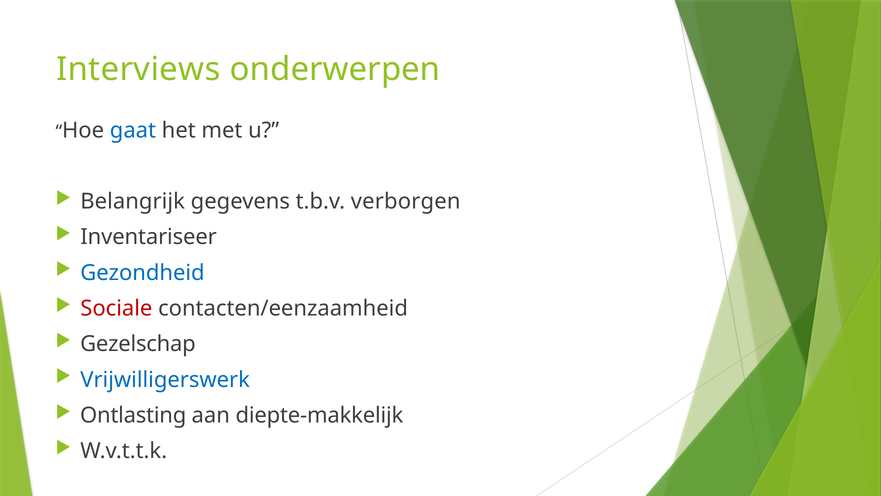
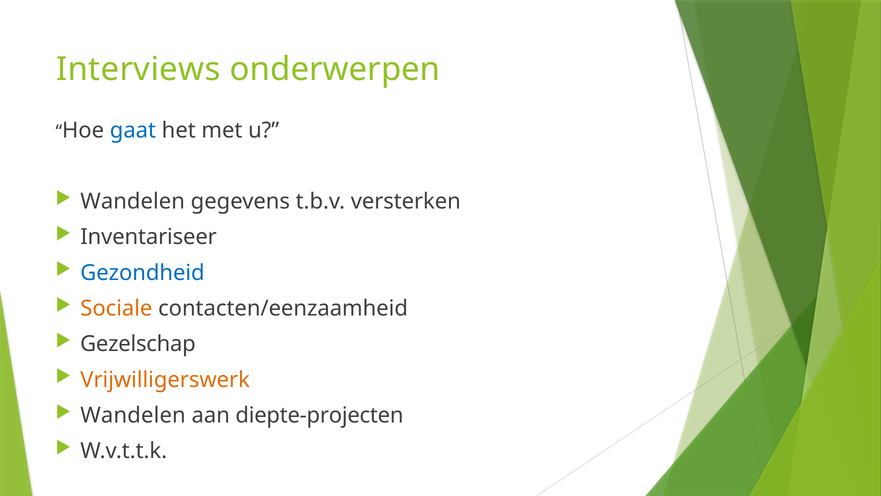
Belangrijk: Belangrijk -> Wandelen (133, 201)
verborgen: verborgen -> versterken (406, 201)
Sociale colour: red -> orange (116, 308)
Vrijwilligerswerk colour: blue -> orange (165, 379)
Ontlasting: Ontlasting -> Wandelen (133, 415)
diepte-makkelijk: diepte-makkelijk -> diepte-projecten (319, 415)
